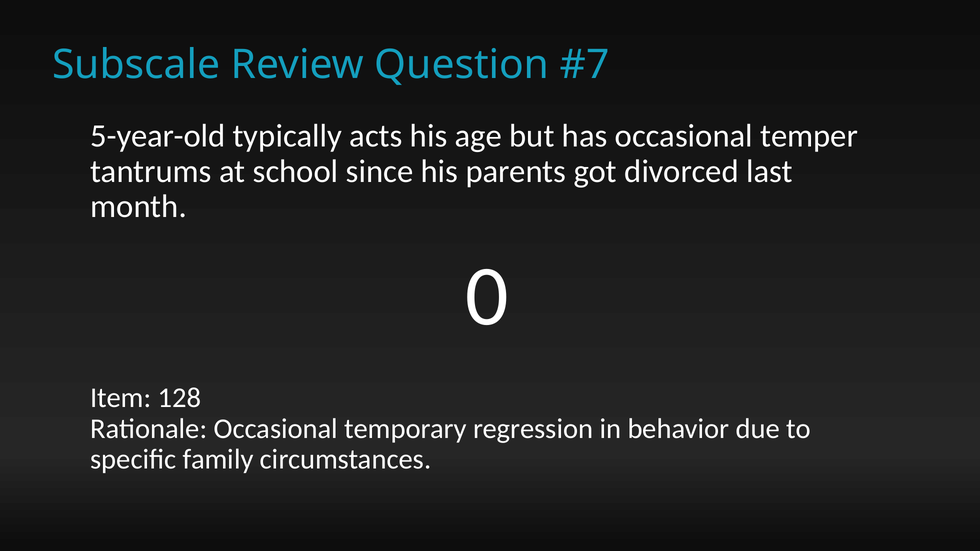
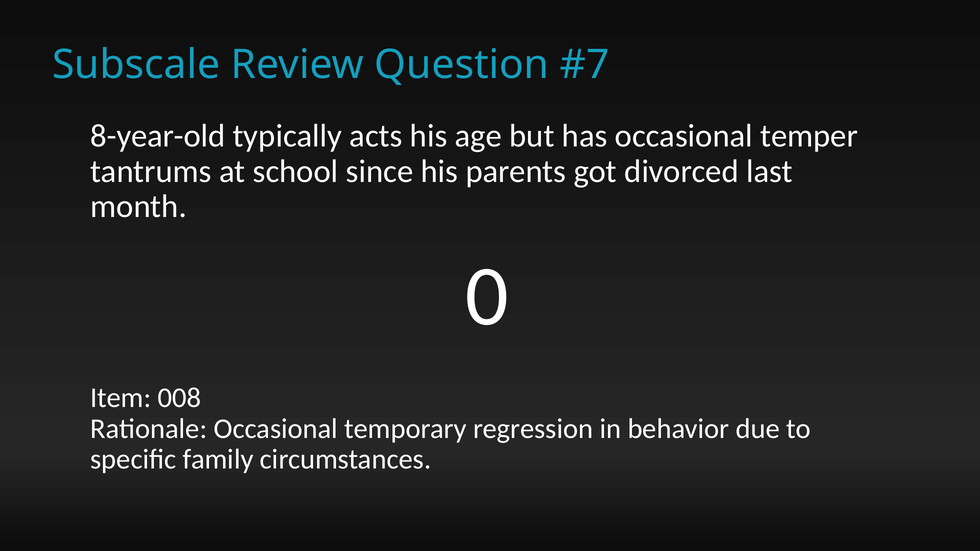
5-year-old: 5-year-old -> 8-year-old (158, 136)
128: 128 -> 008 (180, 398)
